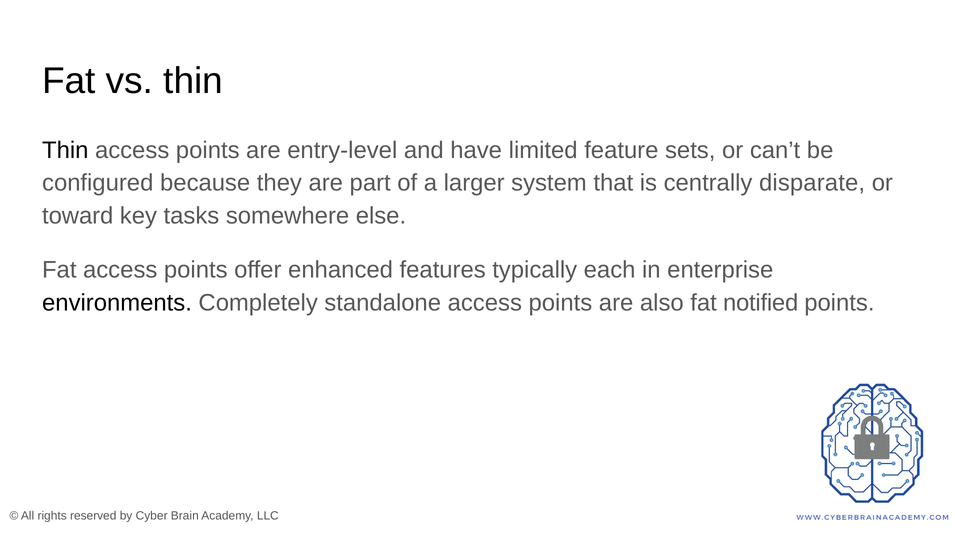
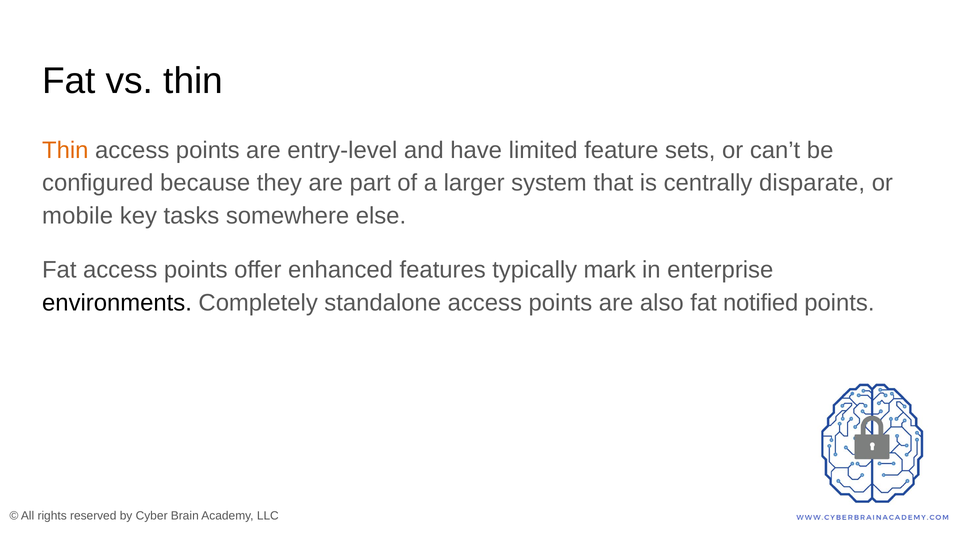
Thin colour: black -> orange (65, 150)
toward: toward -> mobile (78, 216)
each: each -> mark (610, 270)
